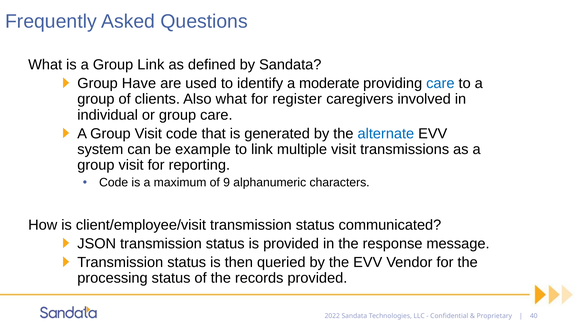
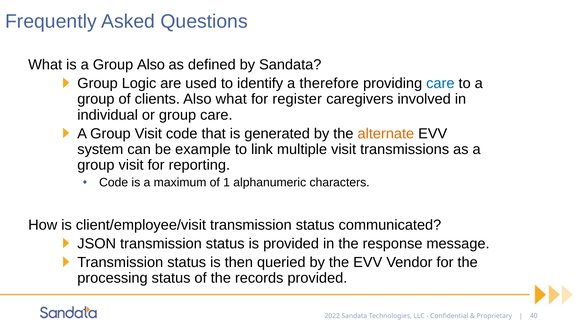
Group Link: Link -> Also (151, 65)
Have: Have -> Logic (139, 83)
moderate: moderate -> therefore (329, 83)
alternate colour: blue -> orange (386, 133)
9: 9 -> 1 (227, 182)
